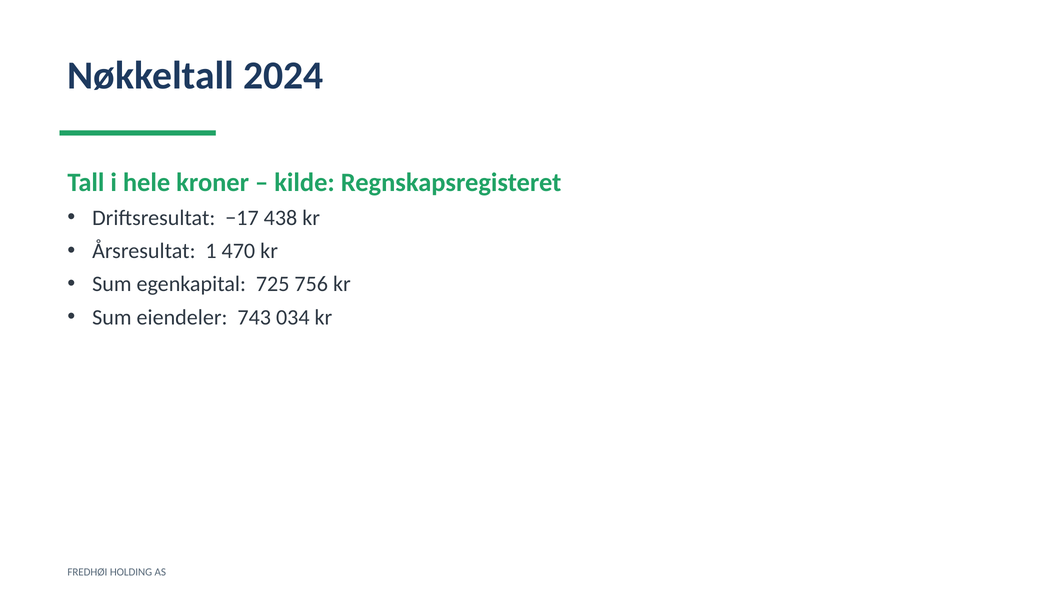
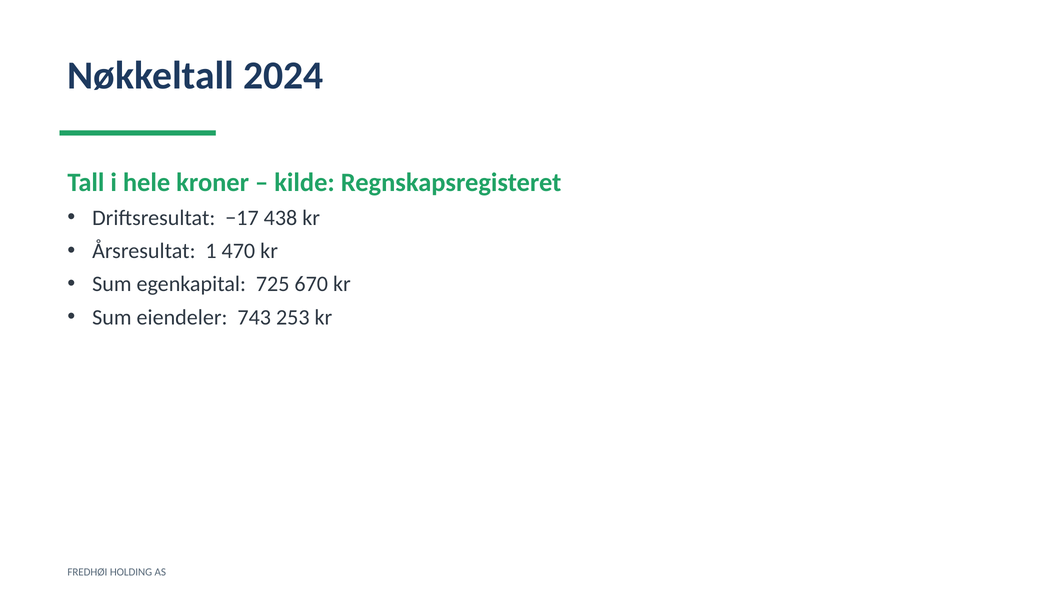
756: 756 -> 670 (311, 284)
034: 034 -> 253 (293, 317)
